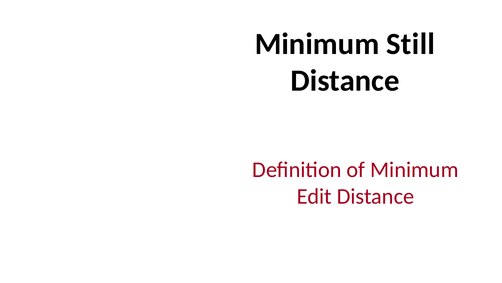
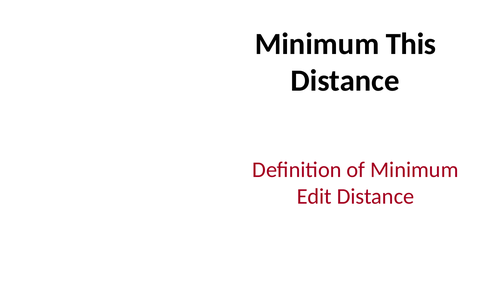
Still: Still -> This (411, 44)
